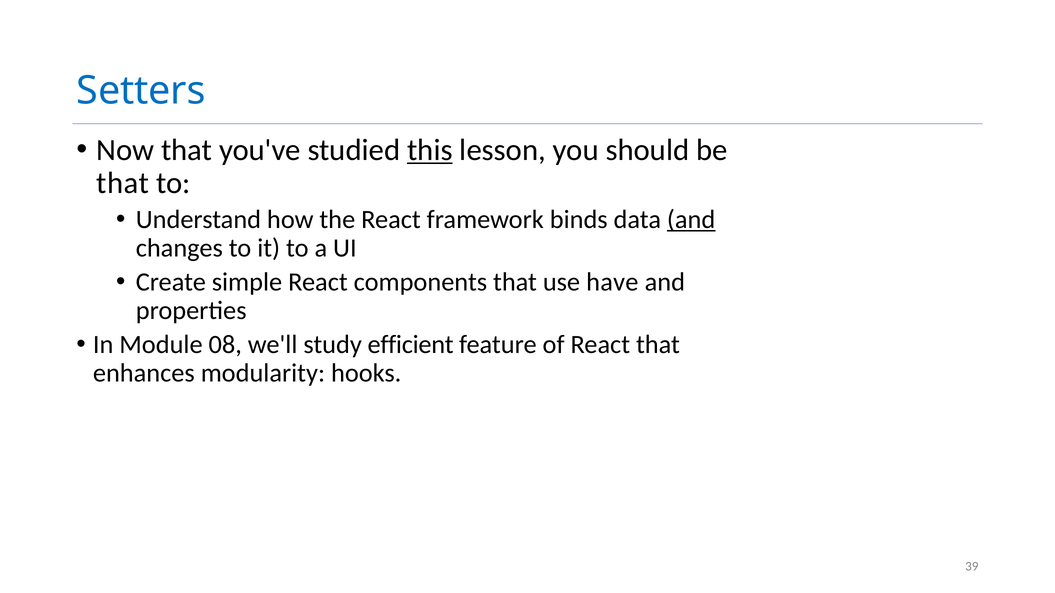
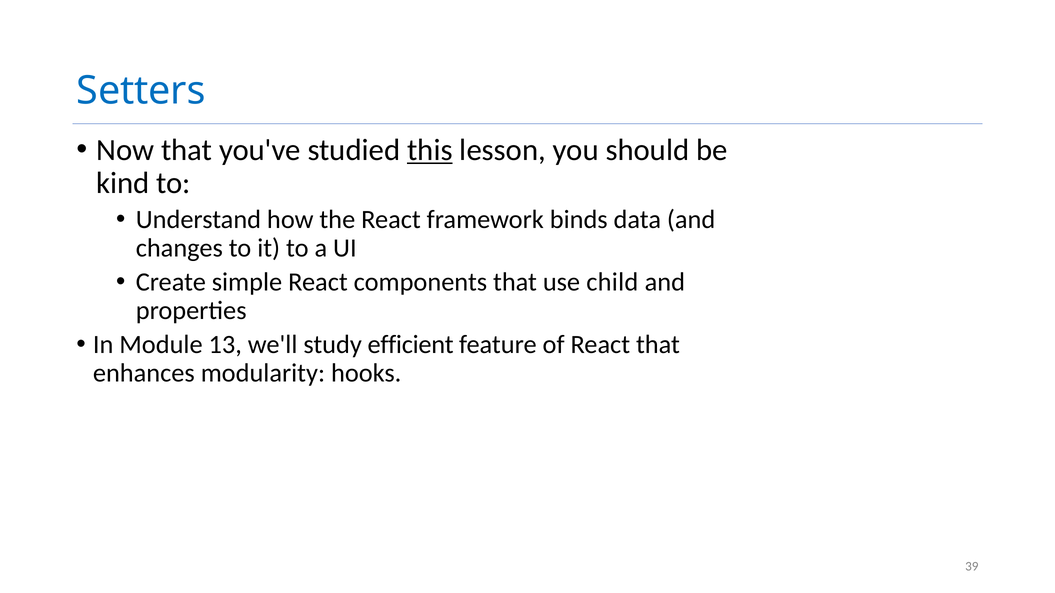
that: that -> kind (123, 183)
and underline: present -> none (691, 220)
have: have -> child (612, 282)
08: 08 -> 13 (225, 345)
